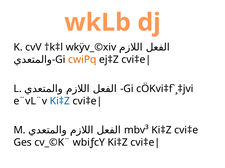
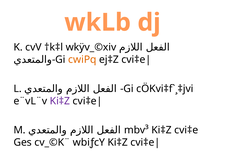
Ki‡Z colour: blue -> purple (60, 101)
